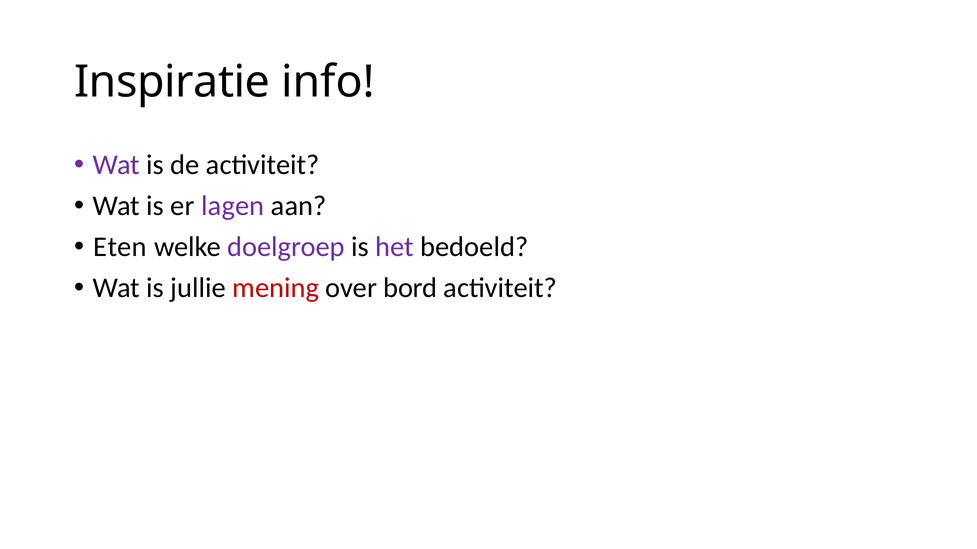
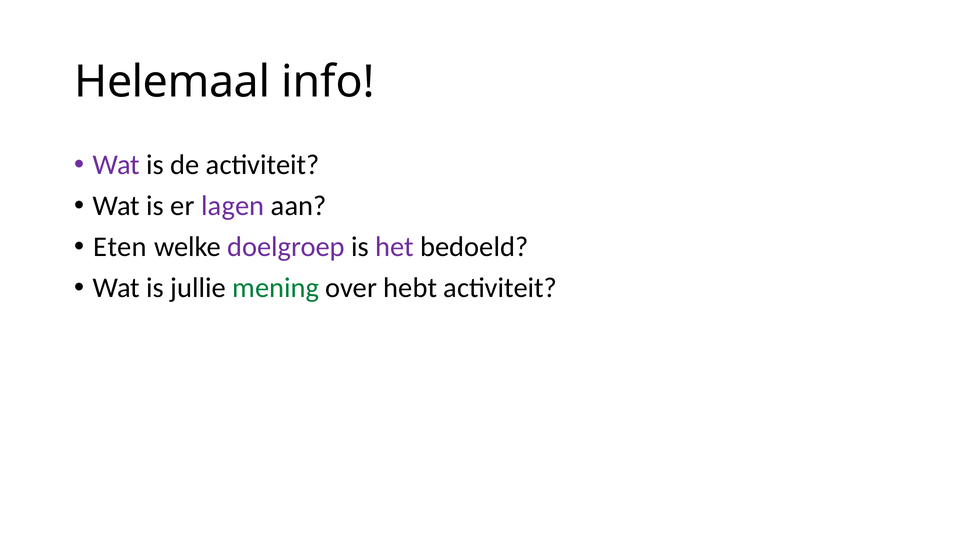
Inspiratie: Inspiratie -> Helemaal (172, 82)
mening colour: red -> green (276, 288)
bord: bord -> hebt (410, 288)
